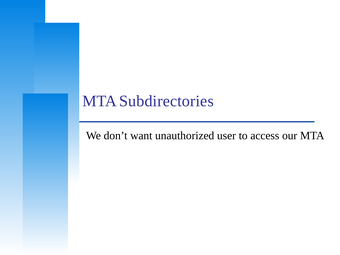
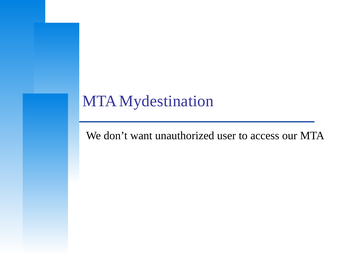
Subdirectories: Subdirectories -> Mydestination (166, 101)
